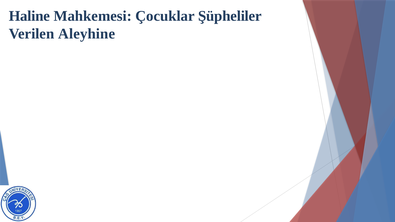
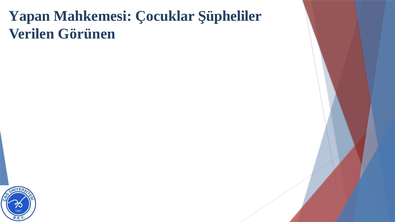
Haline: Haline -> Yapan (29, 16)
Aleyhine: Aleyhine -> Görünen (87, 34)
